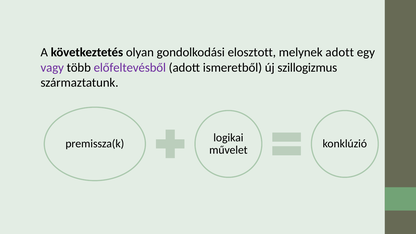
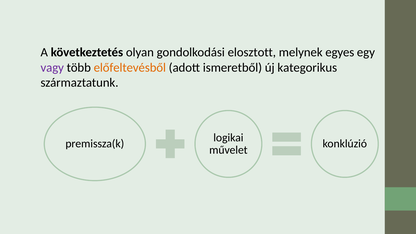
melynek adott: adott -> egyes (340, 52)
előfeltevésből colour: purple -> orange (130, 67)
szillogizmus: szillogizmus -> kategorikus (307, 67)
